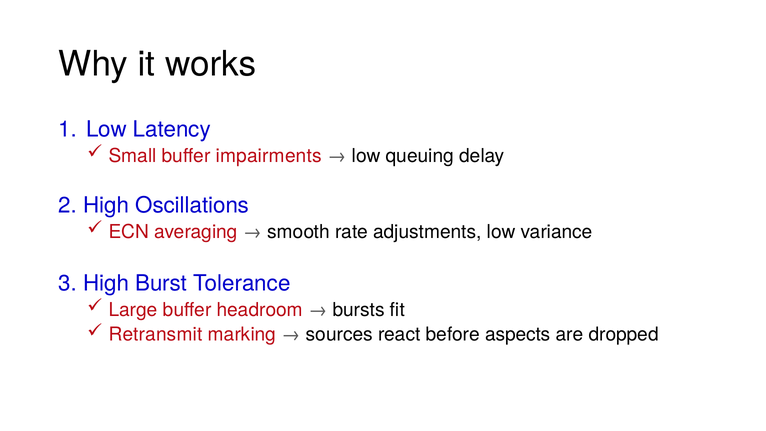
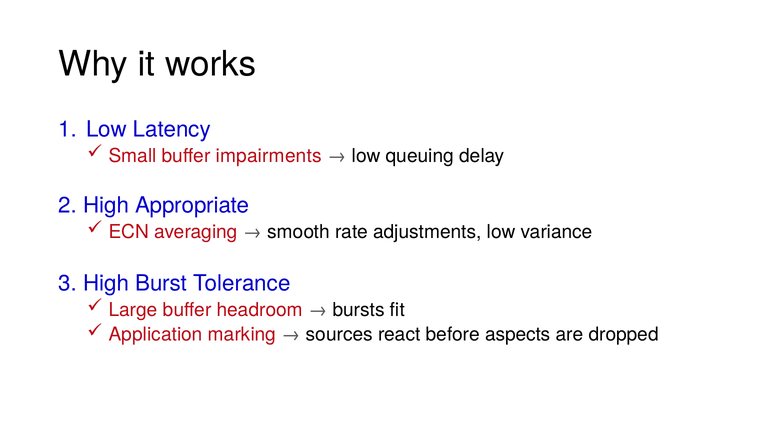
Oscillations: Oscillations -> Appropriate (192, 205)
Retransmit: Retransmit -> Application (156, 334)
